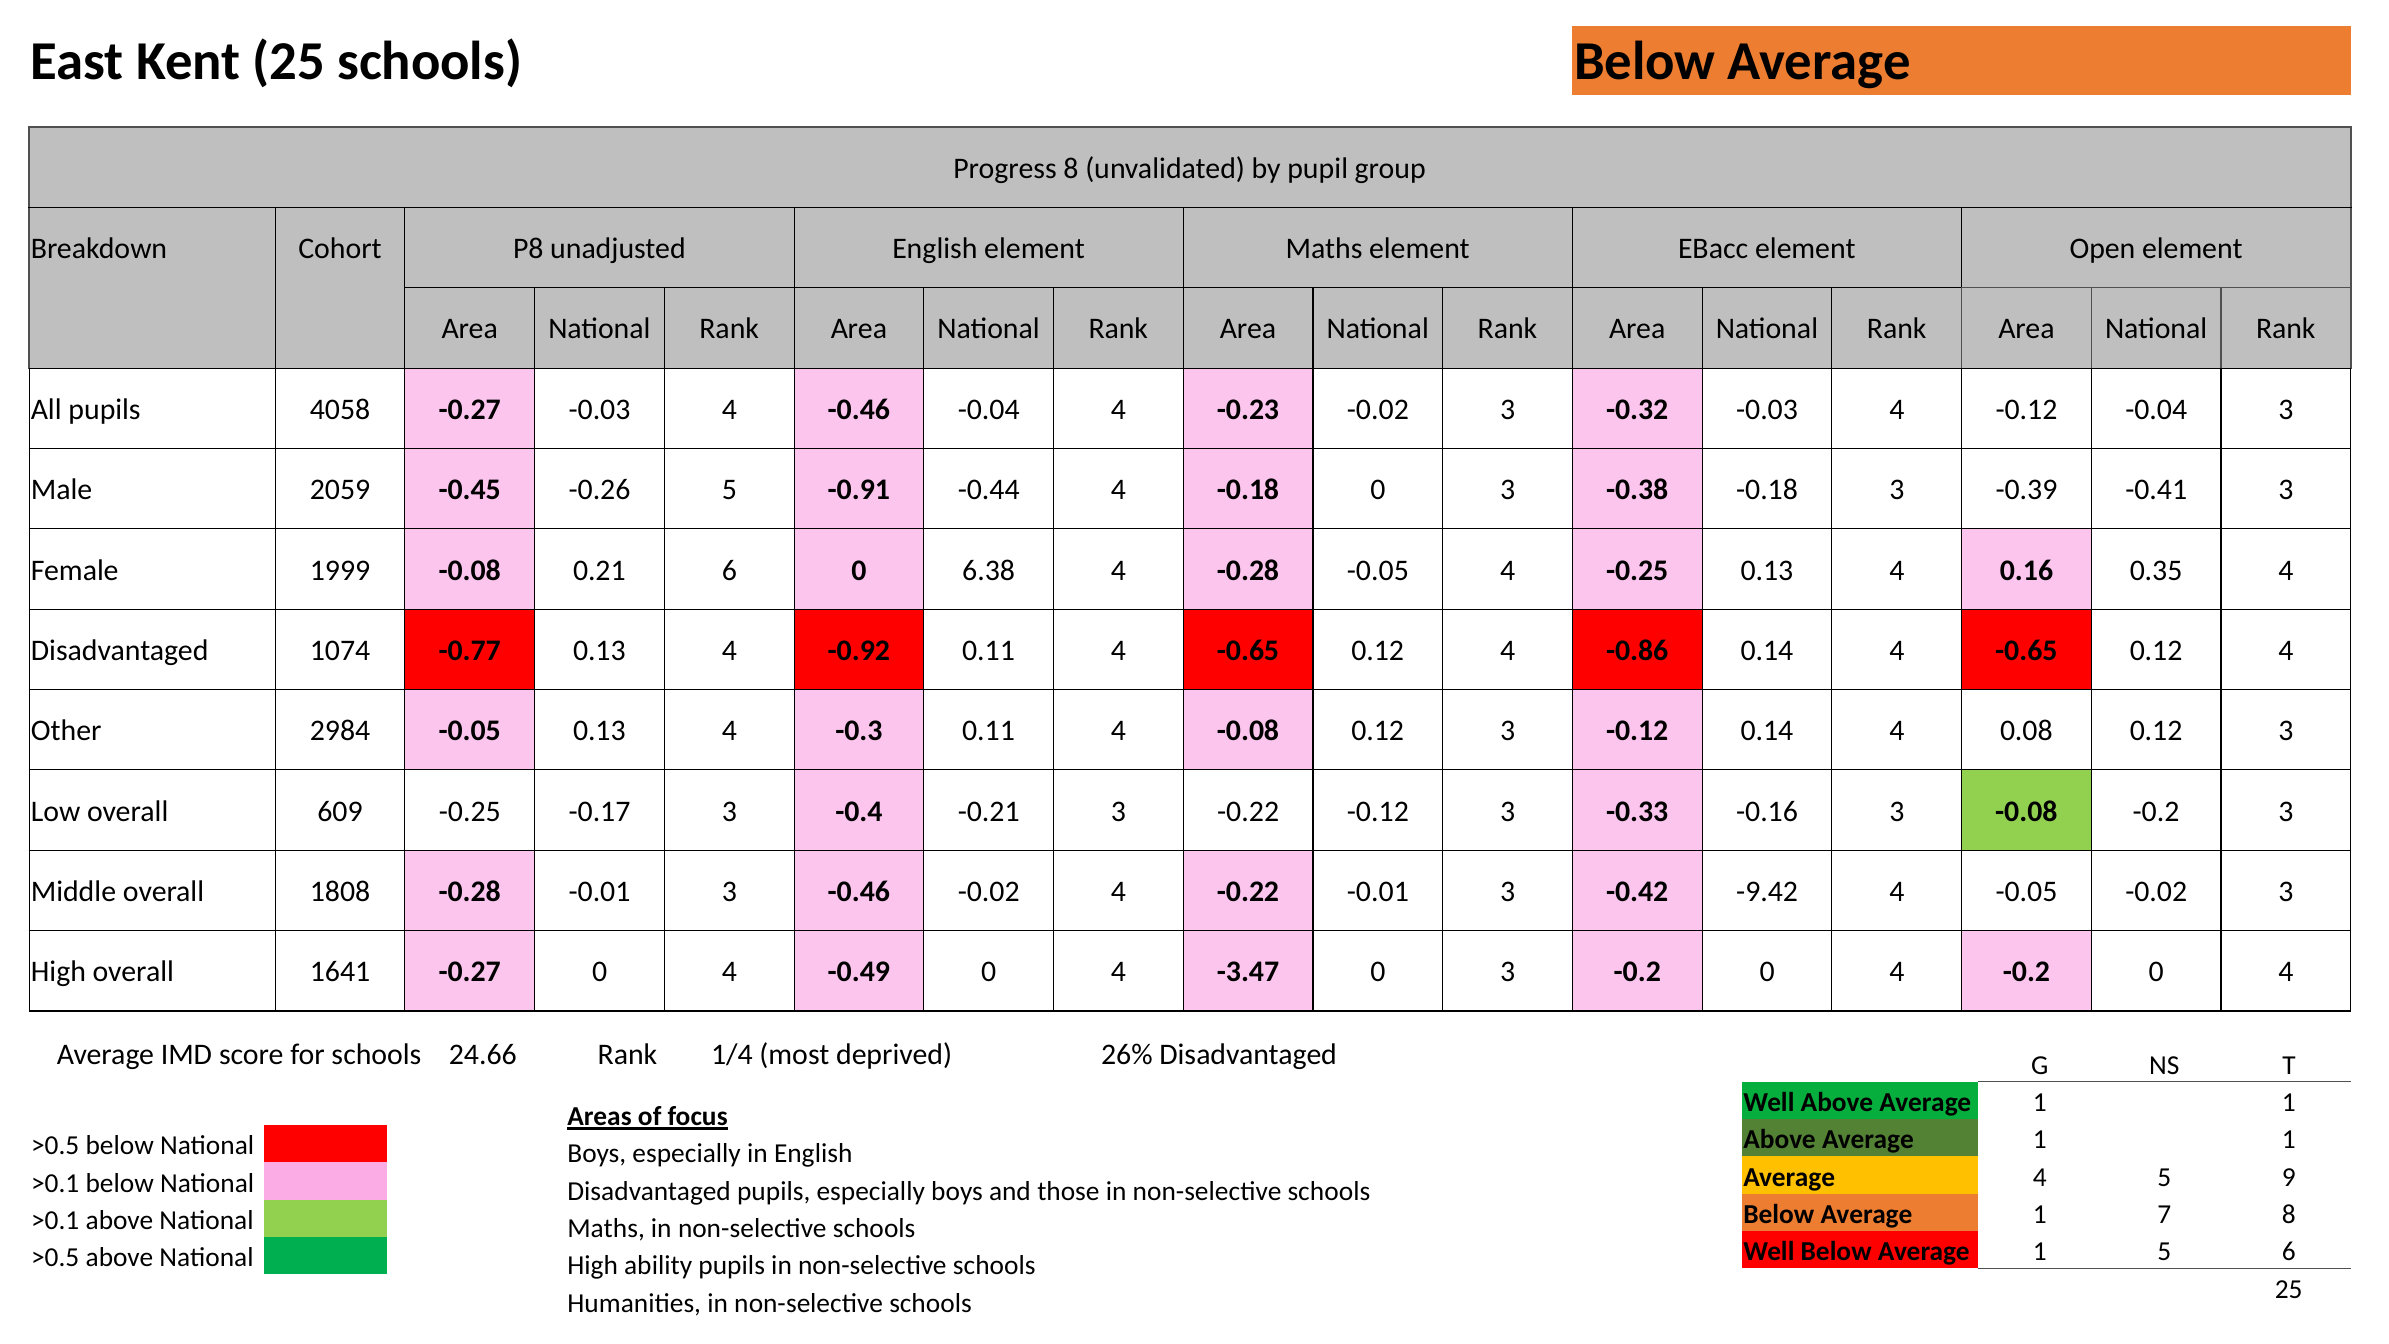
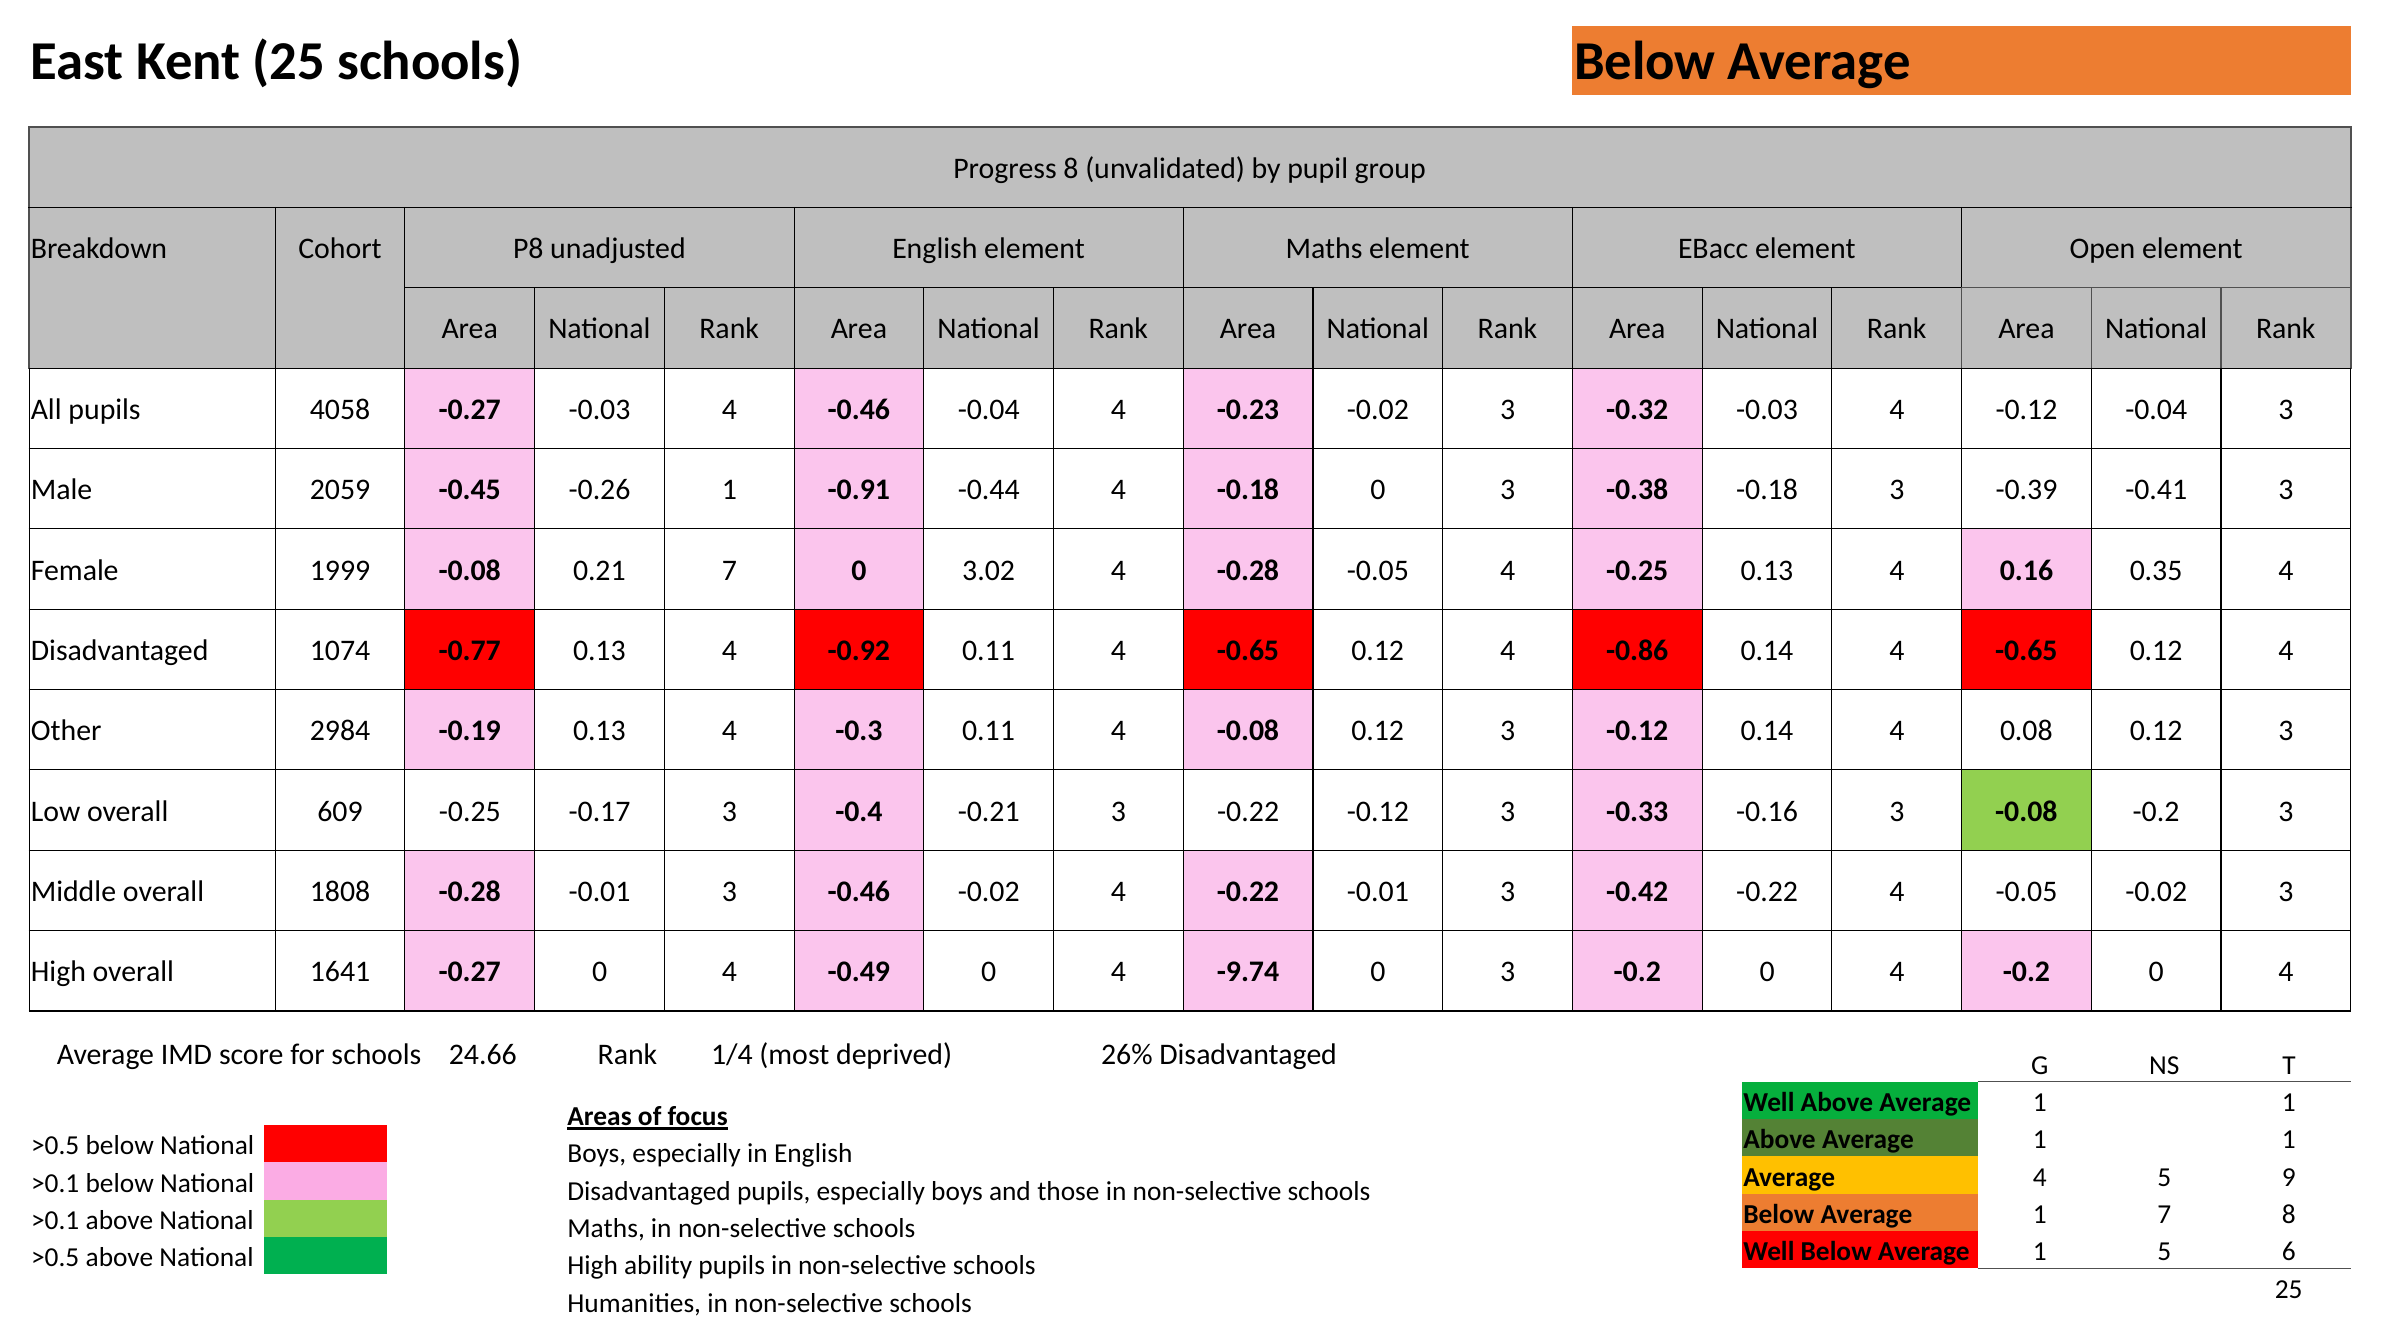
-0.26 5: 5 -> 1 (729, 490)
0.21 6: 6 -> 7 (729, 570)
6.38: 6.38 -> 3.02 (989, 570)
2984 -0.05: -0.05 -> -0.19 (470, 731)
-0.42 -9.42: -9.42 -> -0.22 (1767, 891)
-3.47: -3.47 -> -9.74 (1248, 972)
